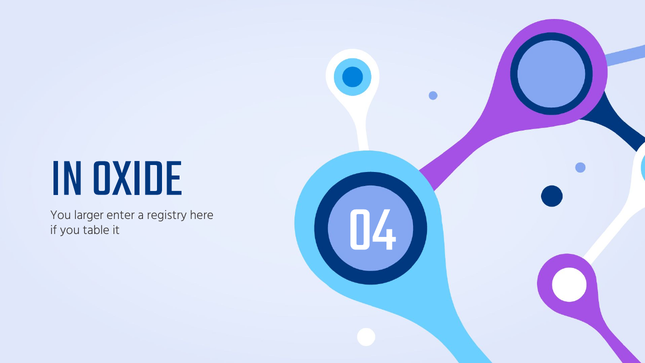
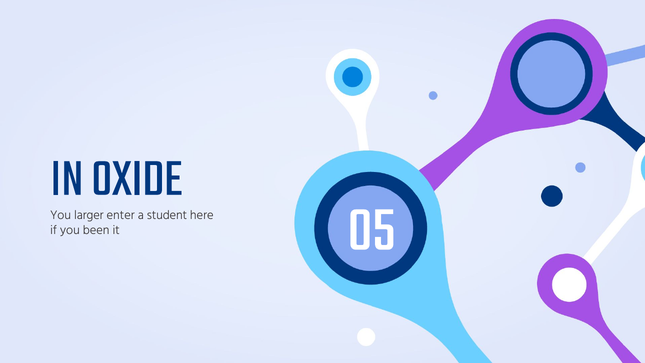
registry: registry -> student (167, 215)
table: table -> been (96, 230)
04: 04 -> 05 (372, 228)
